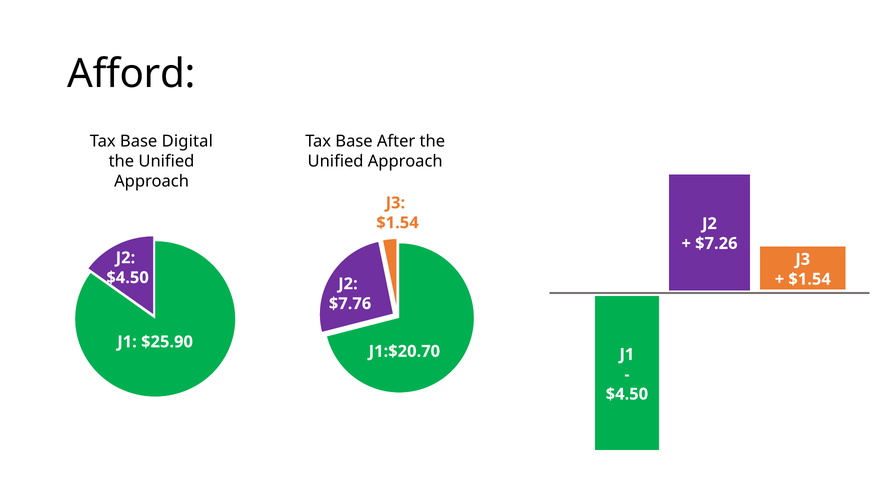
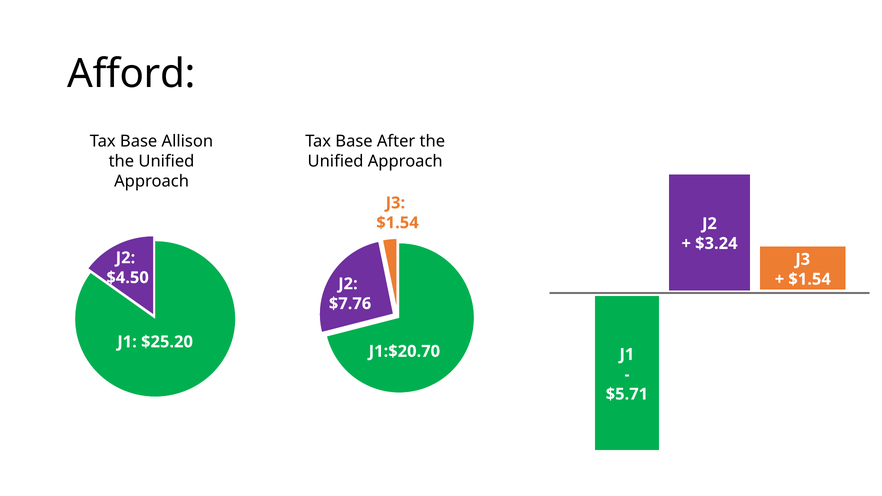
Digital: Digital -> Allison (187, 141)
$7.26: $7.26 -> $3.24 (716, 244)
$25.90: $25.90 -> $25.20 (167, 342)
$4.50: $4.50 -> $5.71 (627, 394)
